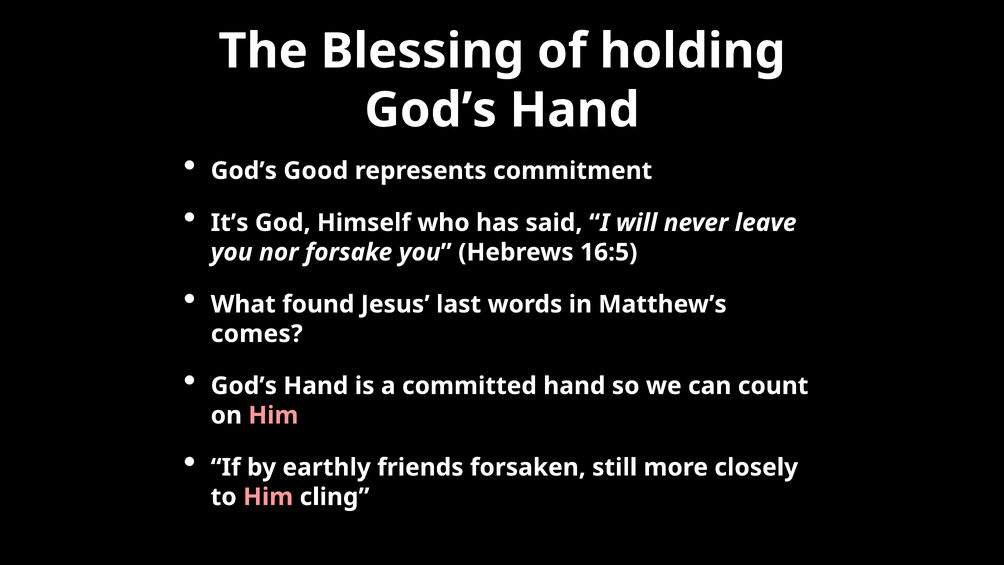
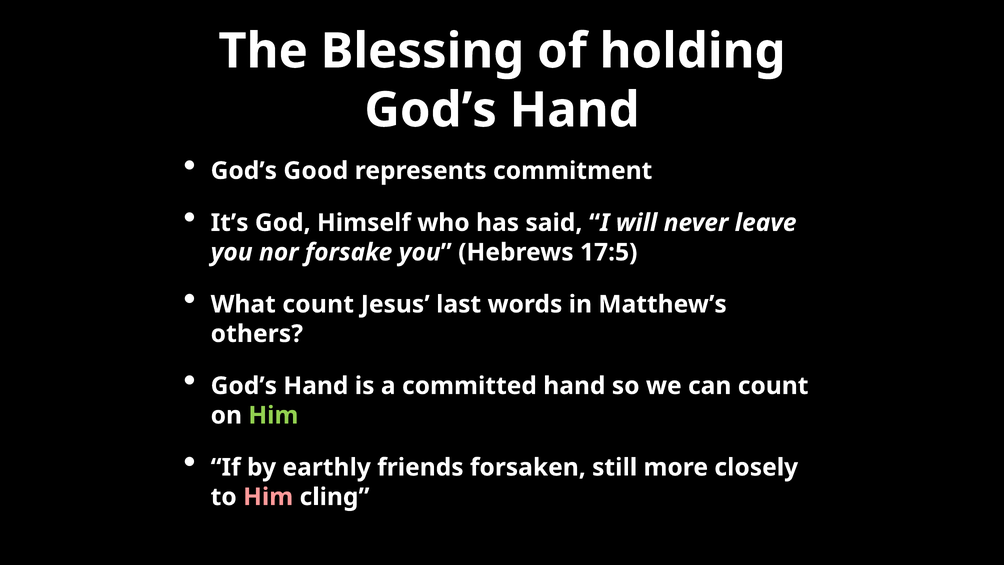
16:5: 16:5 -> 17:5 (609, 252)
What found: found -> count (318, 304)
comes: comes -> others (257, 334)
Him colour: pink -> light green (273, 415)
